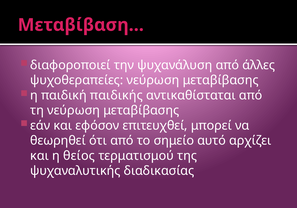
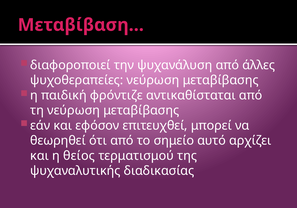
παιδικής: παιδικής -> φρόντιζε (116, 95)
